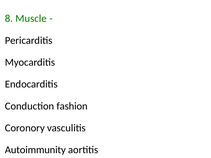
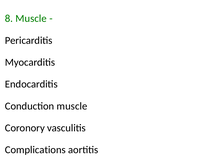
Conduction fashion: fashion -> muscle (72, 106)
Autoimmunity: Autoimmunity -> Complications (35, 150)
